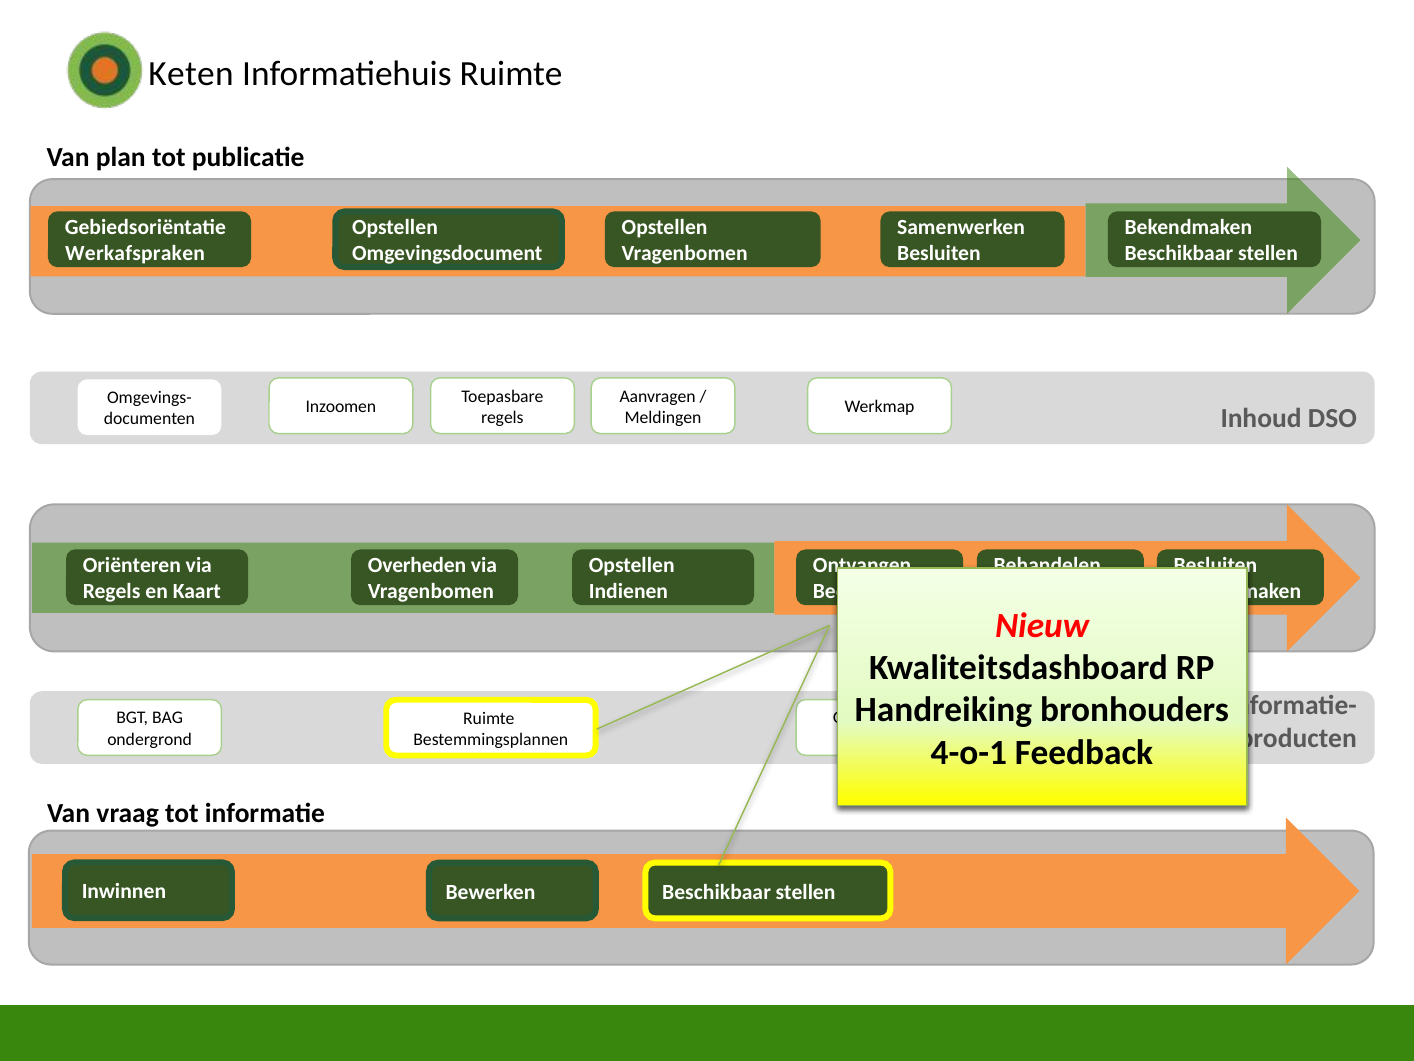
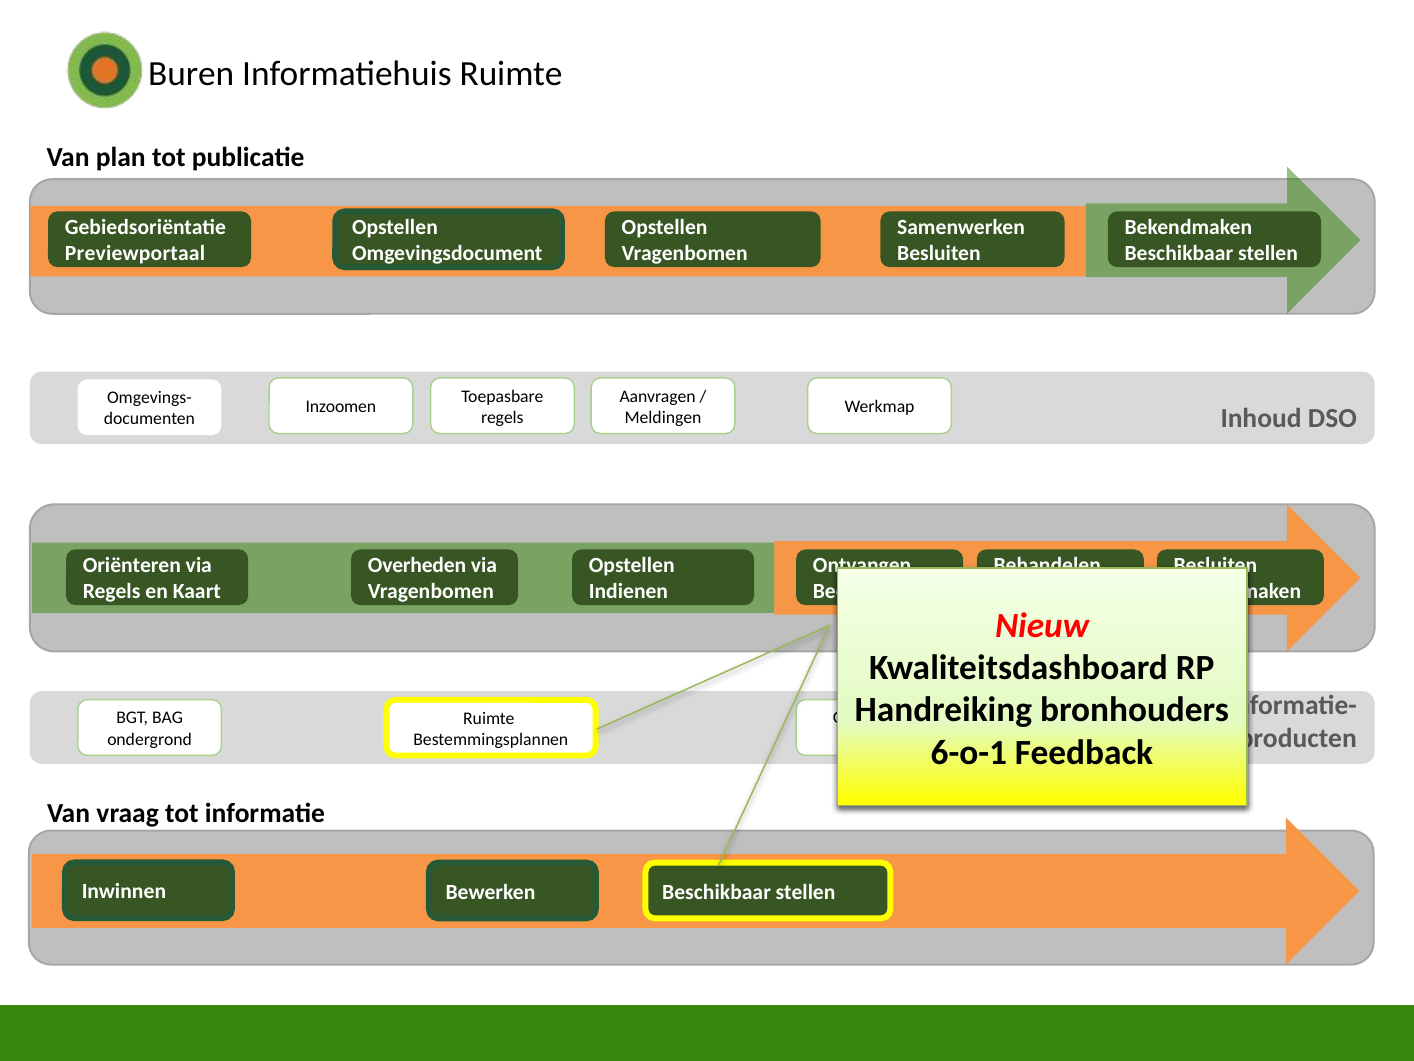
Keten: Keten -> Buren (191, 73)
Werkafspraken: Werkafspraken -> Previewportaal (135, 254)
4-o-1: 4-o-1 -> 6-o-1 (969, 752)
